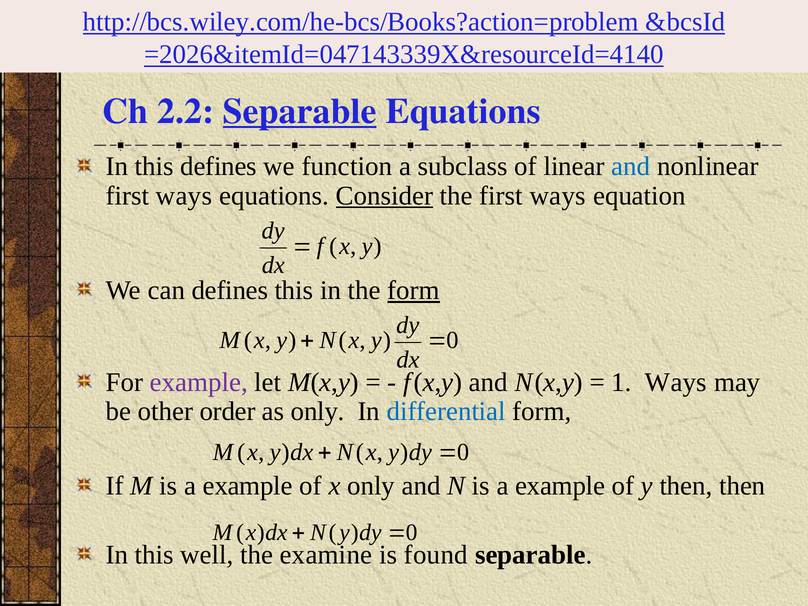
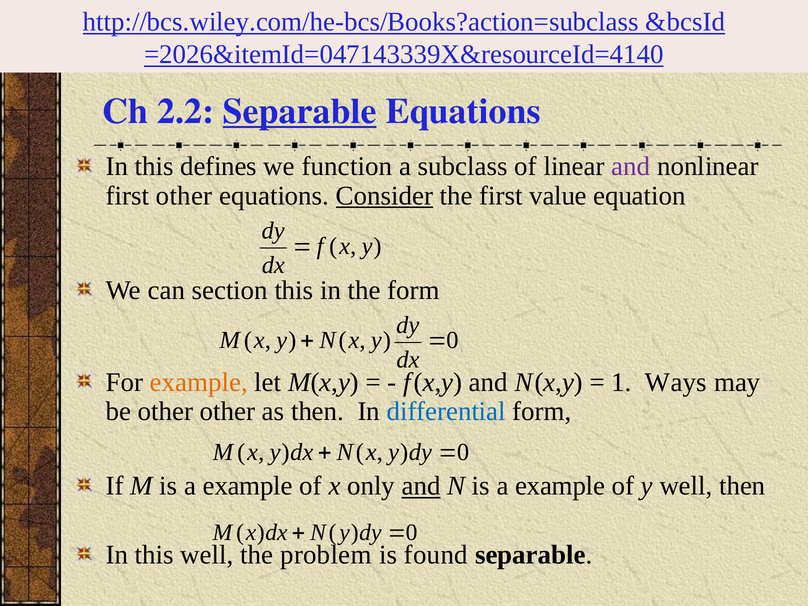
http://bcs.wiley.com/he-bcs/Books?action=problem: http://bcs.wiley.com/he-bcs/Books?action=problem -> http://bcs.wiley.com/he-bcs/Books?action=subclass (361, 22)
and colour: blue -> purple (631, 167)
ways: ways -> other (184, 196)
the first ways: ways -> value (558, 196)
can defines: defines -> section (230, 290)
form underline: present -> none (414, 290)
example colour: purple -> orange (199, 382)
other order: order -> other (228, 411)
as only: only -> then (318, 411)
and underline: none -> present (421, 486)
y then: then -> well (686, 486)
examine: examine -> problem (326, 555)
